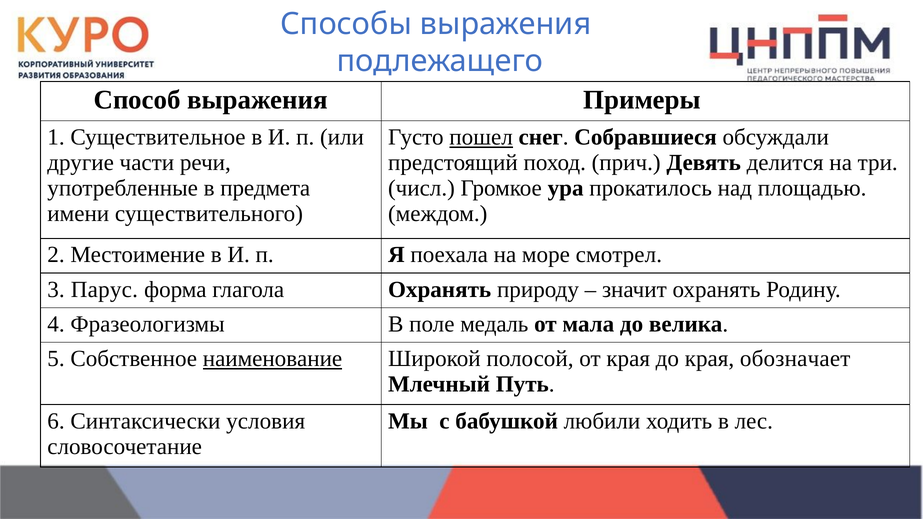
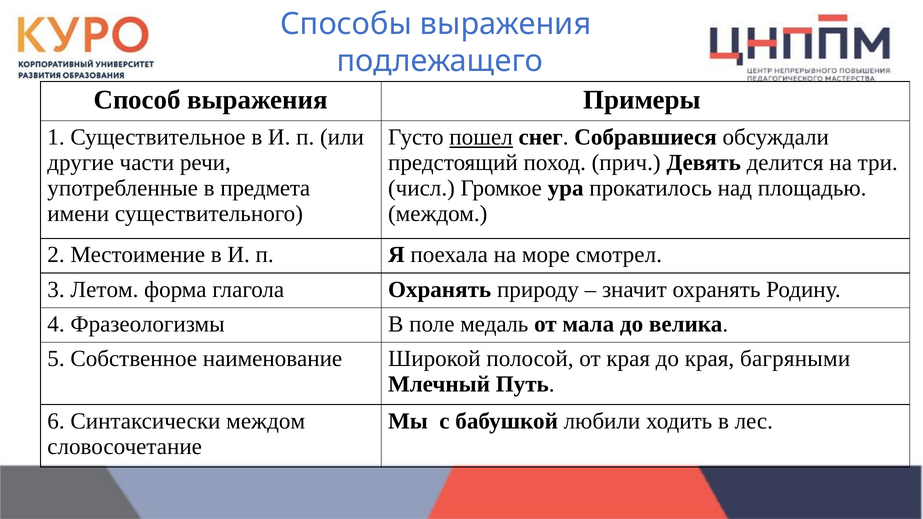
Парус: Парус -> Летом (104, 290)
наименование underline: present -> none (273, 359)
обозначает: обозначает -> багряными (795, 359)
Синтаксически условия: условия -> междом (266, 421)
